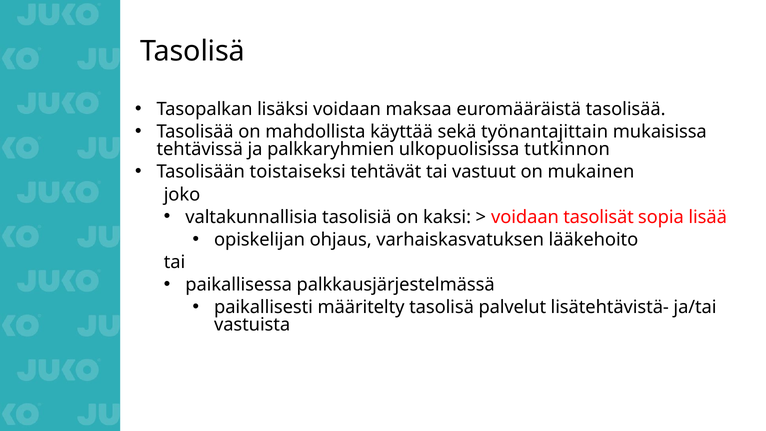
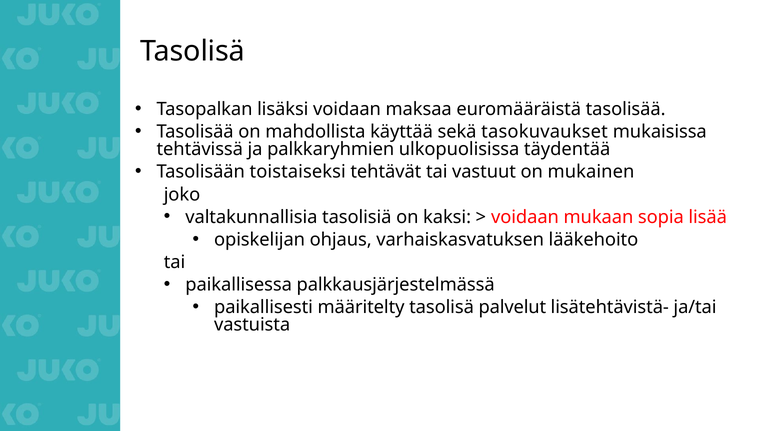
työnantajittain: työnantajittain -> tasokuvaukset (545, 132)
tutkinnon: tutkinnon -> täydentää (567, 149)
tasolisät: tasolisät -> mukaan (598, 217)
